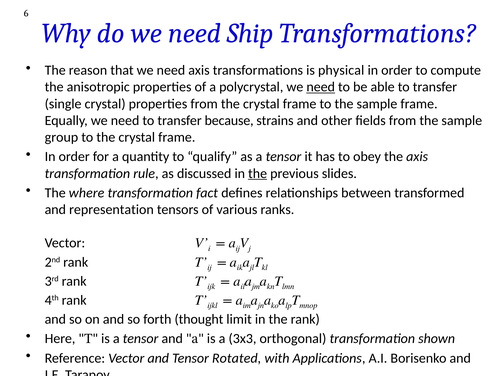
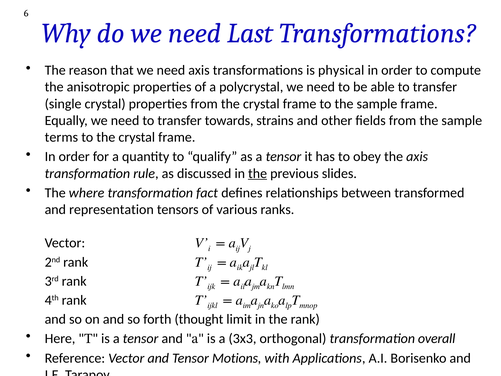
Ship: Ship -> Last (250, 33)
need underline: present -> none (321, 87)
because: because -> towards (229, 120)
group: group -> terms (61, 137)
shown: shown -> overall (437, 338)
Rotated: Rotated -> Motions (237, 358)
